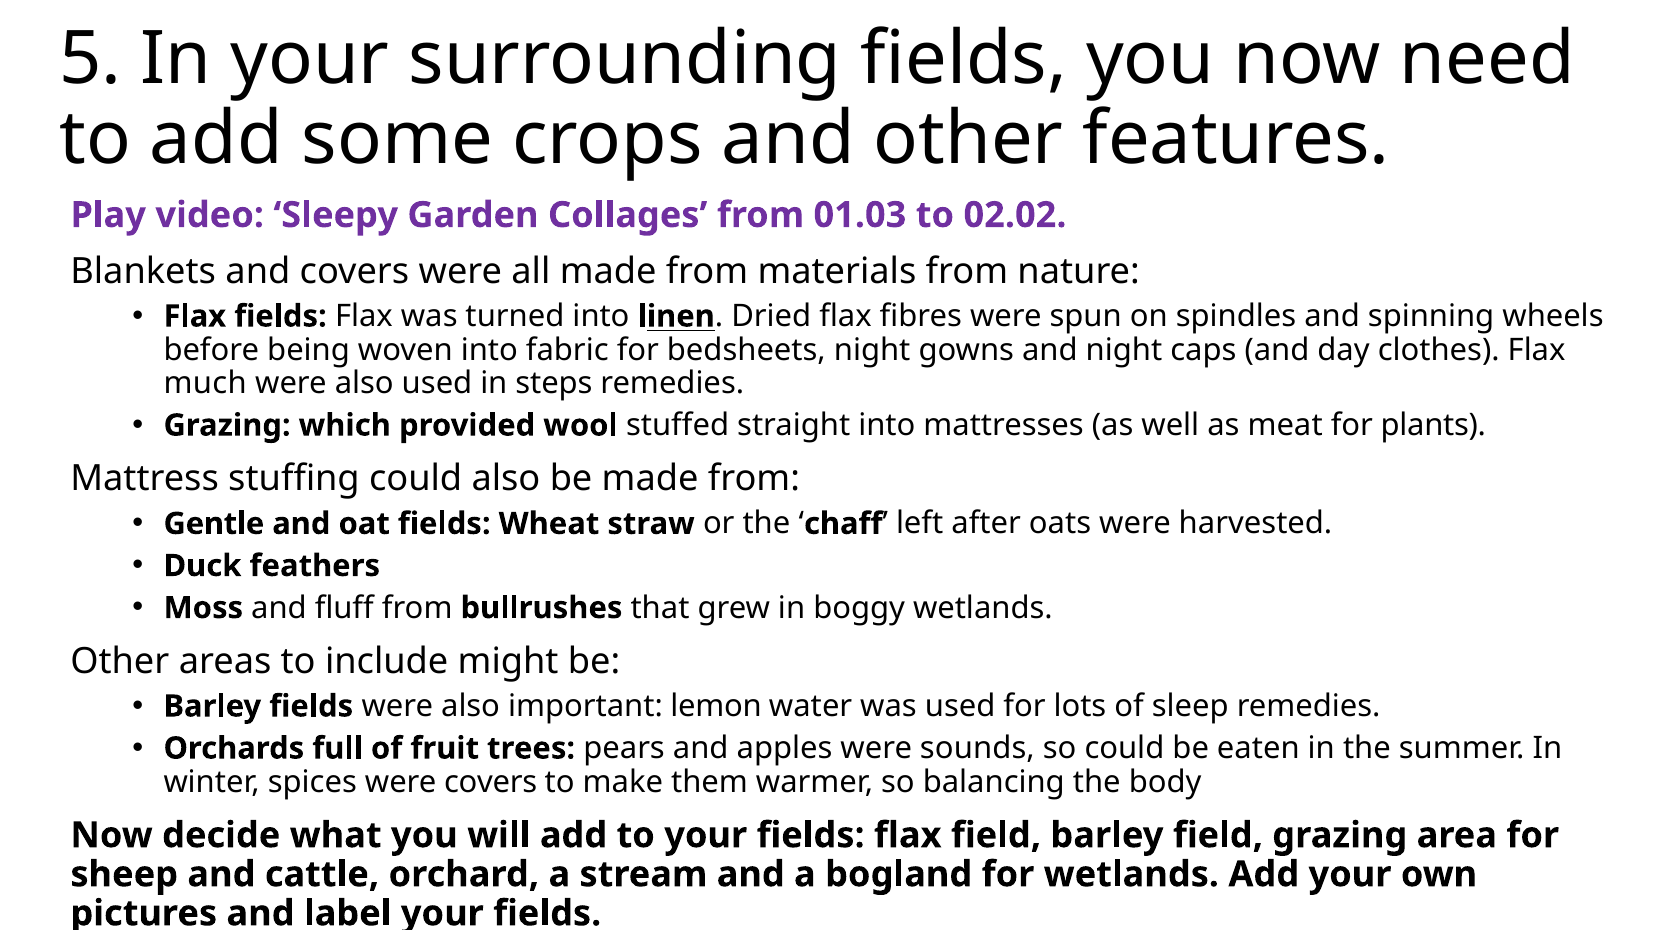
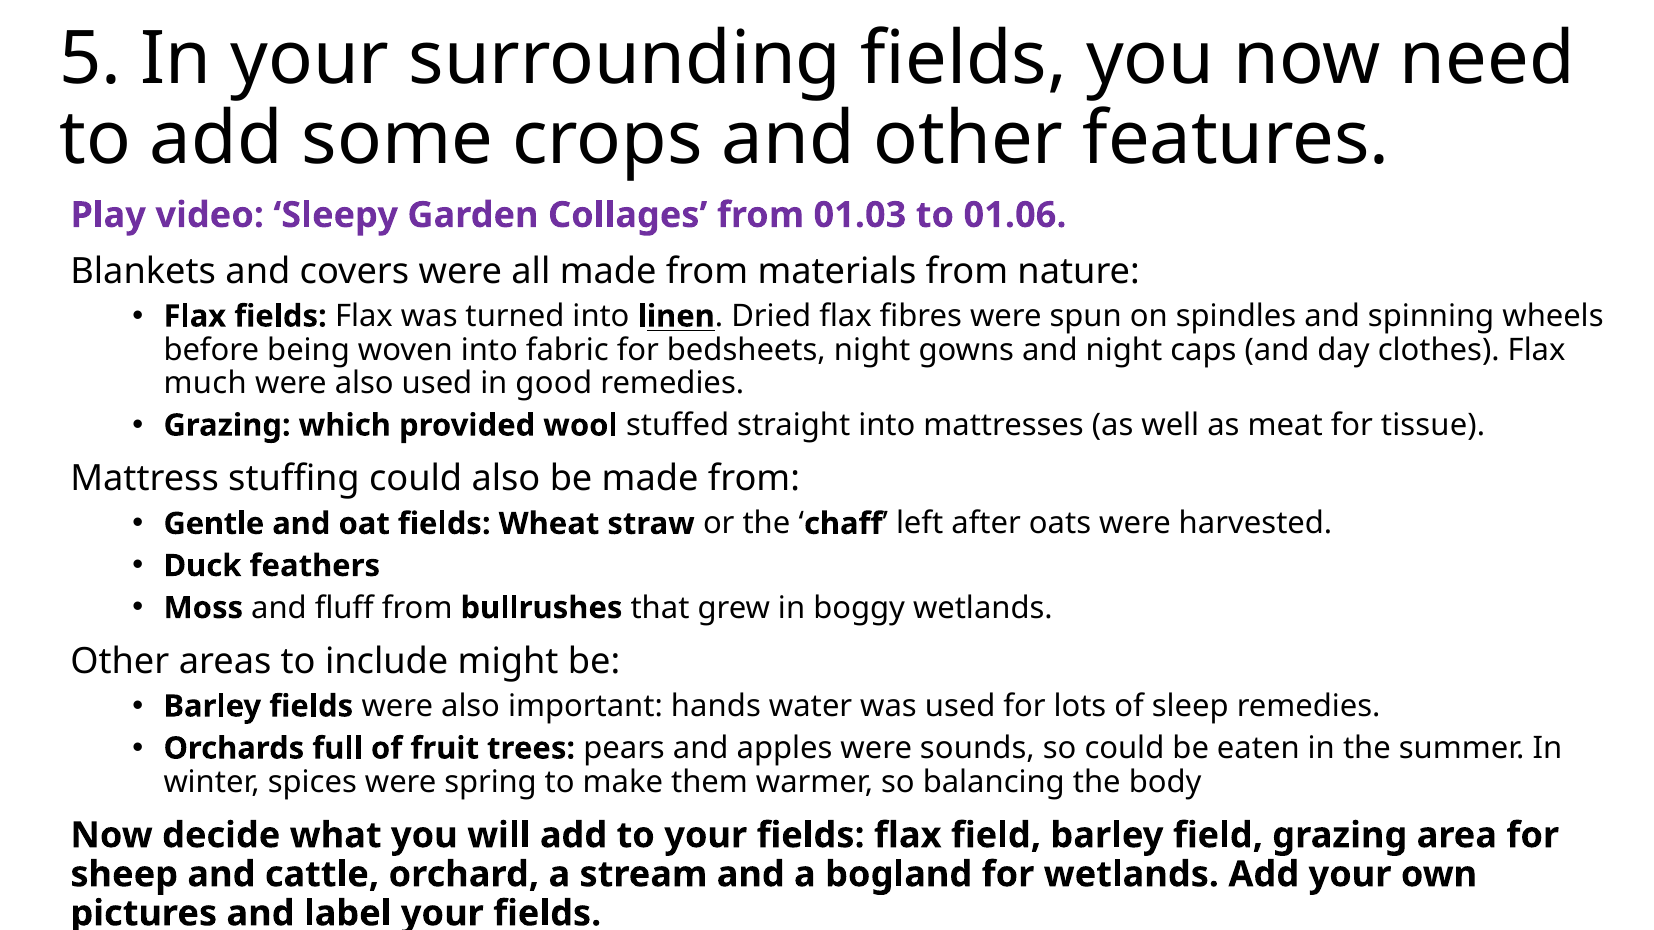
02.02: 02.02 -> 01.06 (1015, 215)
steps: steps -> good (554, 383)
plants: plants -> tissue (1433, 426)
lemon: lemon -> hands (716, 707)
were covers: covers -> spring (491, 782)
